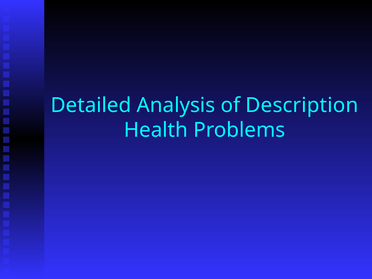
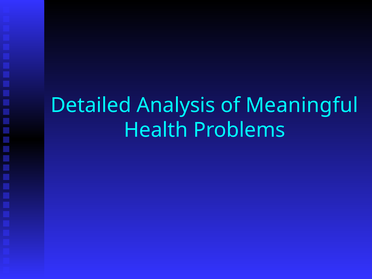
Description: Description -> Meaningful (302, 105)
